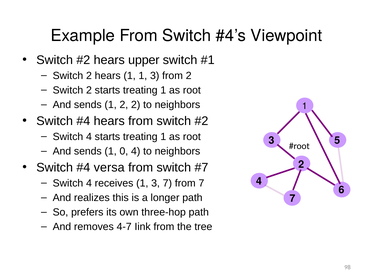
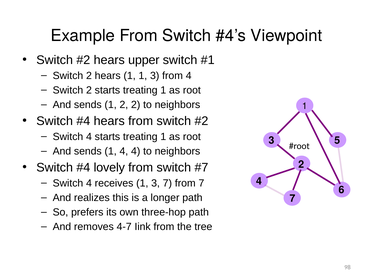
from 2: 2 -> 4 (189, 76)
1 0: 0 -> 4 (124, 151)
versa: versa -> lovely (109, 167)
